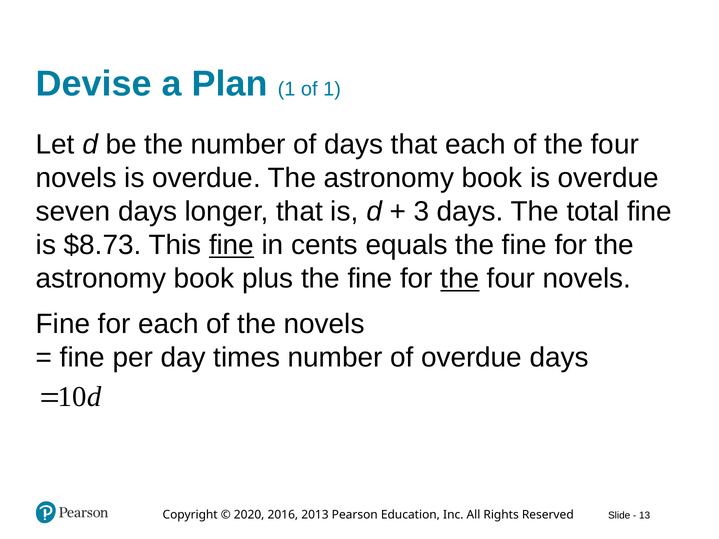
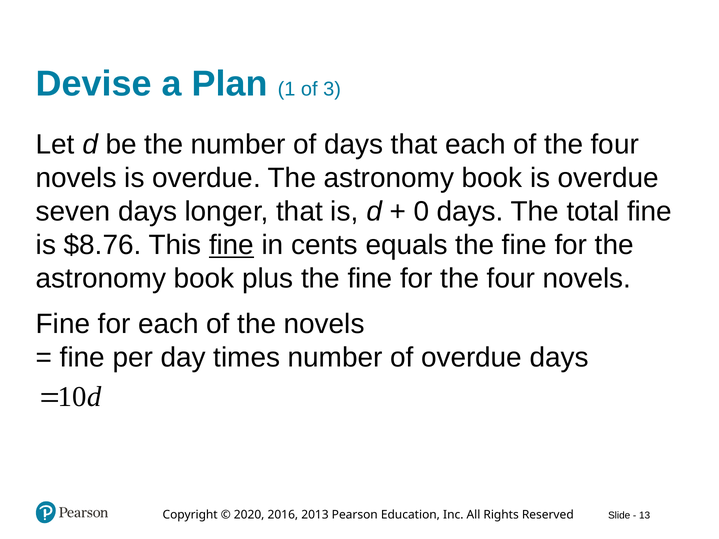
of 1: 1 -> 3 (332, 89)
3: 3 -> 0 (421, 212)
$8.73: $8.73 -> $8.76 (103, 245)
the underline: present -> none (460, 279)
